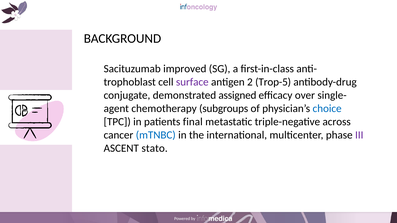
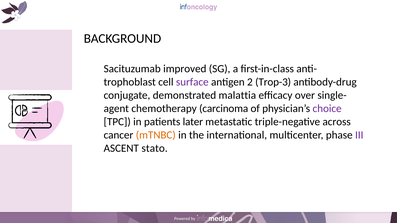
Trop-5: Trop-5 -> Trop-3 (273, 82)
assigned: assigned -> malattia (237, 95)
subgroups: subgroups -> carcinoma (224, 109)
choice colour: blue -> purple (327, 109)
final: final -> later (193, 122)
mTNBC colour: blue -> orange (156, 135)
